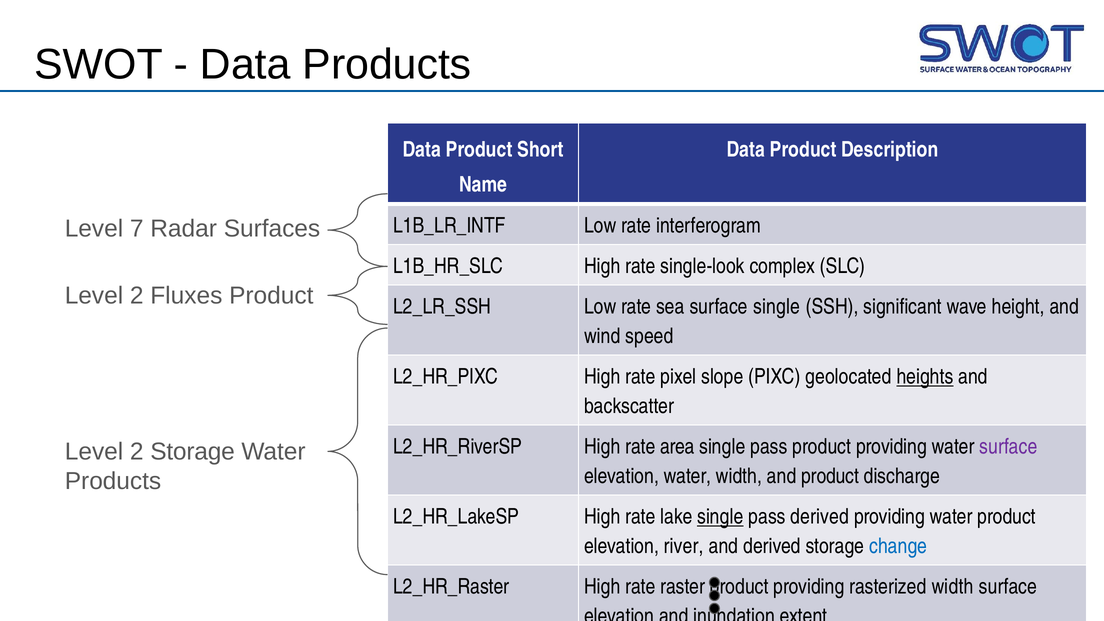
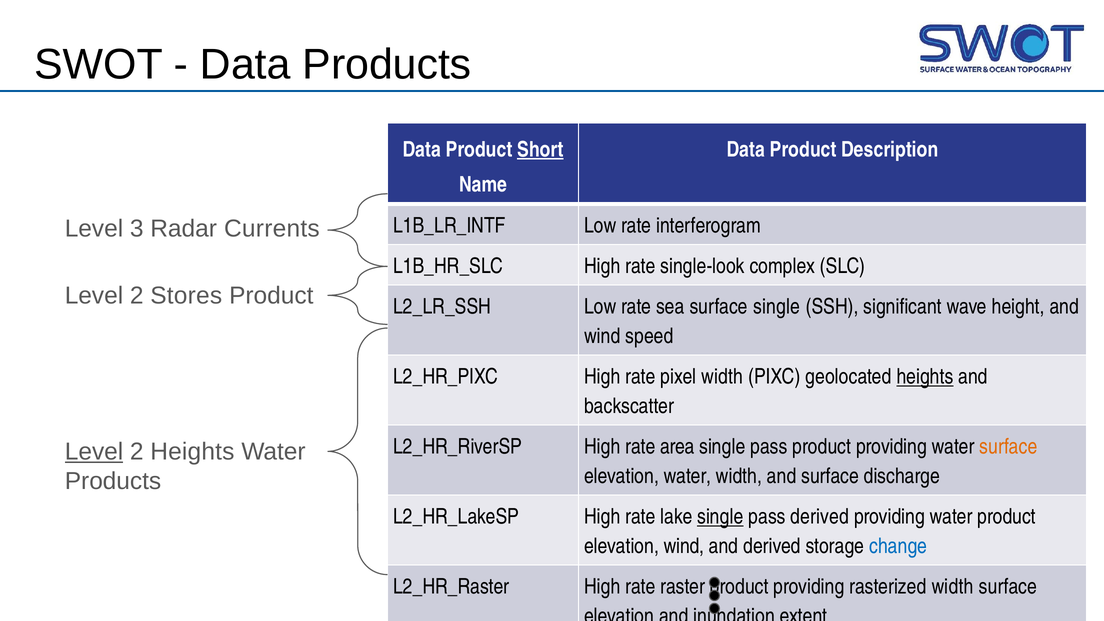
Short underline: none -> present (540, 150)
7: 7 -> 3 (137, 229)
Surfaces: Surfaces -> Currents (272, 229)
Fluxes: Fluxes -> Stores (186, 296)
pixel slope: slope -> width (722, 377)
surface colour: purple -> orange (1008, 447)
Level underline: none -> present (94, 452)
2 Storage: Storage -> Heights (192, 452)
and product: product -> surface (830, 476)
elevation river: river -> wind (684, 546)
